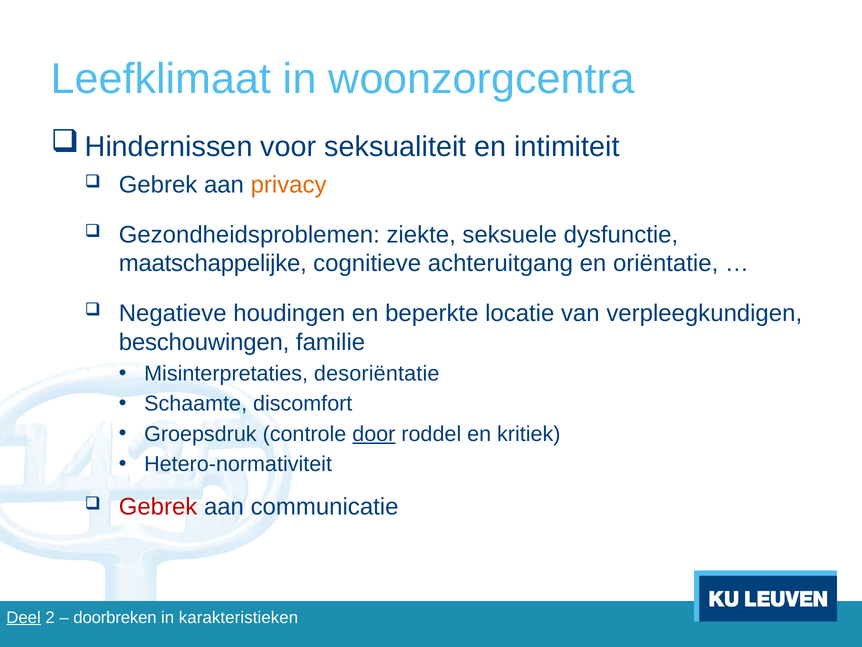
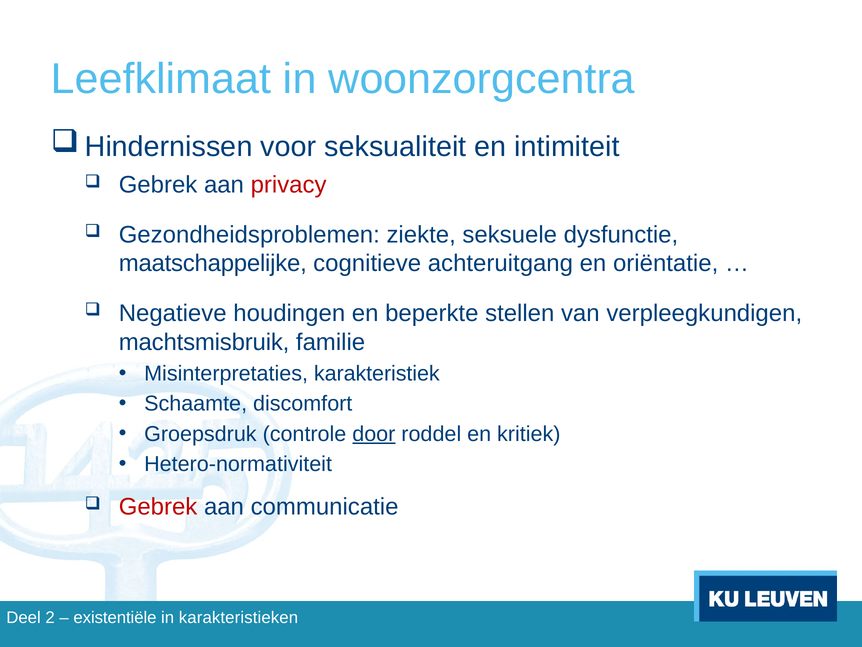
privacy colour: orange -> red (289, 185)
locatie: locatie -> stellen (520, 313)
beschouwingen: beschouwingen -> machtsmisbruik (204, 342)
desoriëntatie: desoriëntatie -> karakteristiek (377, 373)
Deel underline: present -> none (24, 617)
doorbreken: doorbreken -> existentiële (115, 617)
